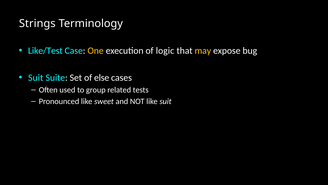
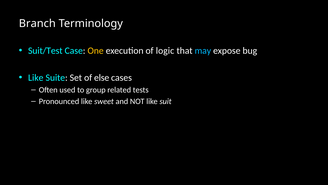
Strings: Strings -> Branch (37, 24)
Like/Test: Like/Test -> Suit/Test (45, 51)
may colour: yellow -> light blue (203, 51)
Suit: Suit -> Like (36, 77)
